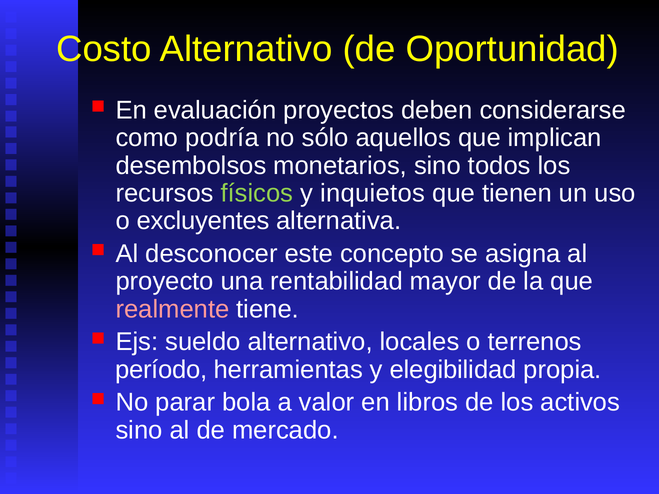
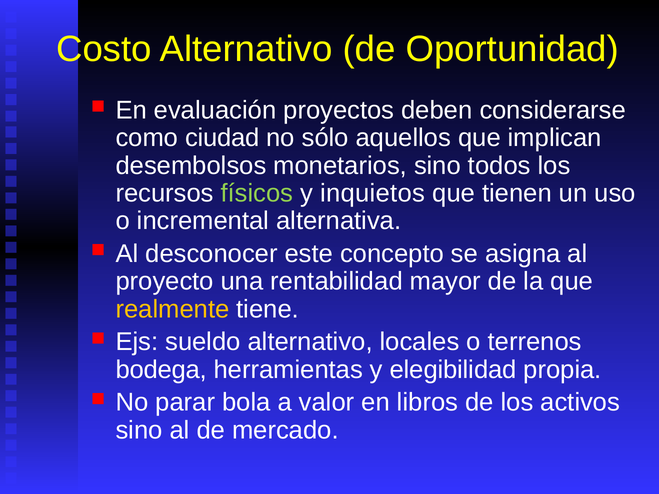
podría: podría -> ciudad (222, 138)
excluyentes: excluyentes -> incremental (203, 221)
realmente colour: pink -> yellow (172, 309)
período: período -> bodega (161, 370)
